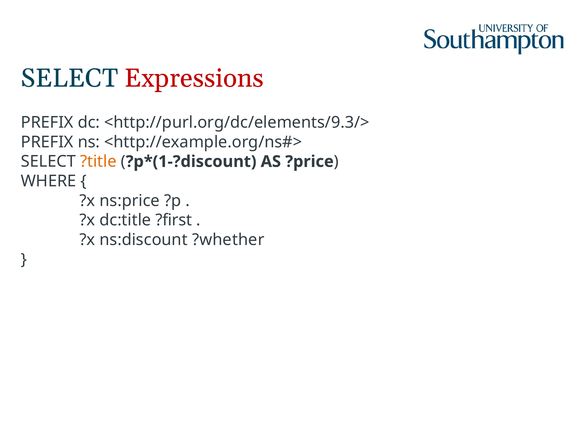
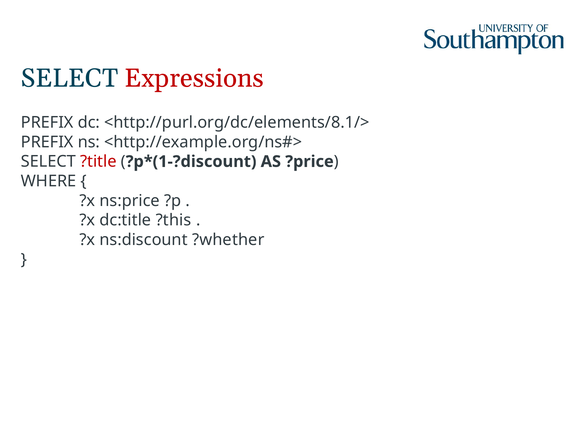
<http://purl.org/dc/elements/9.3/>: <http://purl.org/dc/elements/9.3/> -> <http://purl.org/dc/elements/8.1/> (237, 122)
?title colour: orange -> red (98, 162)
?first: ?first -> ?this (174, 220)
